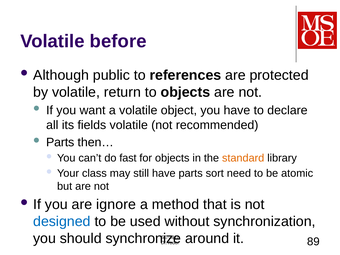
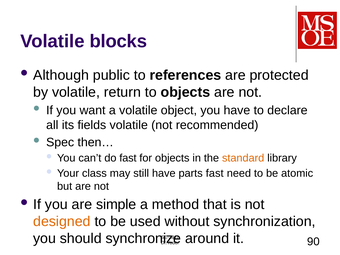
before: before -> blocks (118, 41)
Parts: Parts -> Spec (60, 142)
parts sort: sort -> fast (215, 173)
ignore: ignore -> simple (116, 204)
designed colour: blue -> orange (62, 221)
89: 89 -> 90 (313, 242)
